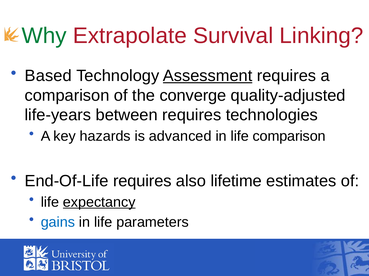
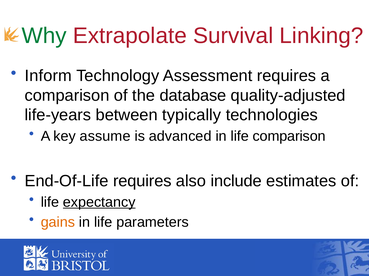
Based: Based -> Inform (48, 76)
Assessment underline: present -> none (208, 76)
converge: converge -> database (193, 96)
between requires: requires -> typically (192, 115)
hazards: hazards -> assume (105, 137)
lifetime: lifetime -> include (236, 181)
gains colour: blue -> orange (58, 223)
